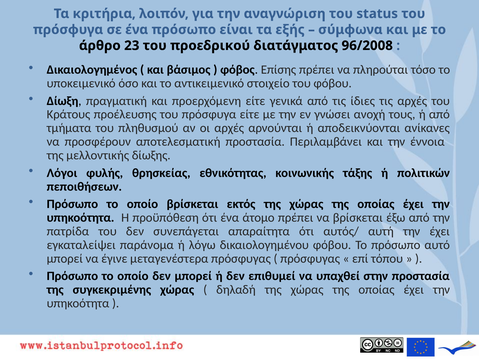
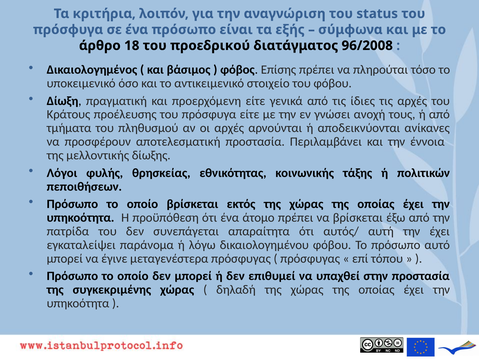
23: 23 -> 18 (132, 46)
